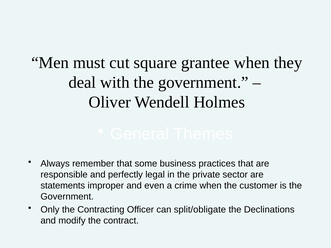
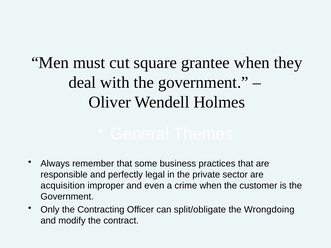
statements: statements -> acquisition (63, 186)
Declinations: Declinations -> Wrongdoing (269, 210)
